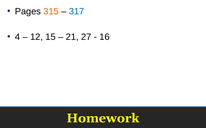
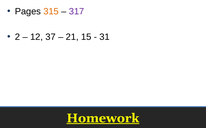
317 colour: blue -> purple (77, 11)
4: 4 -> 2 (17, 37)
15: 15 -> 37 (51, 37)
27: 27 -> 15 (86, 37)
16: 16 -> 31 (105, 37)
Homework underline: none -> present (103, 119)
